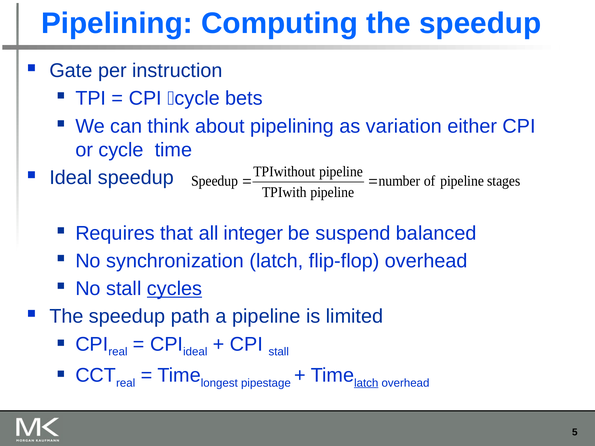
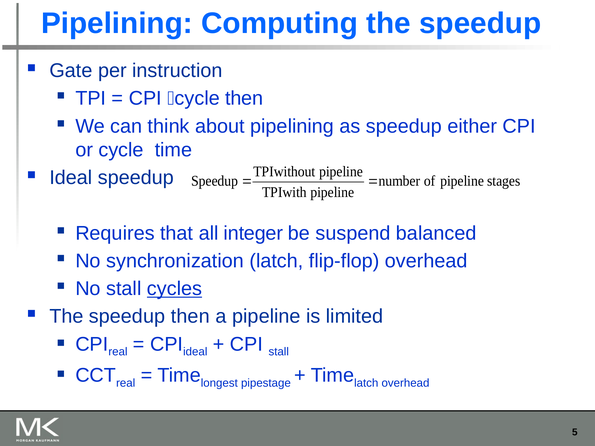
cycle bets: bets -> then (244, 98)
as variation: variation -> speedup (404, 126)
speedup path: path -> then (190, 317)
latch underline: present -> none (366, 383)
